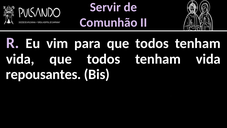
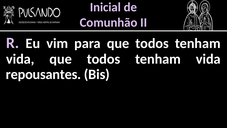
Servir: Servir -> Inicial (105, 7)
